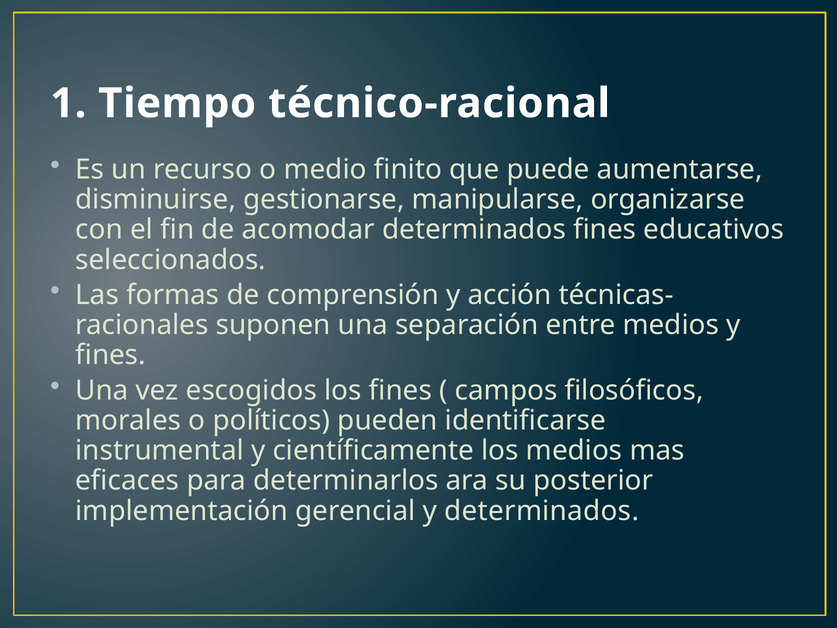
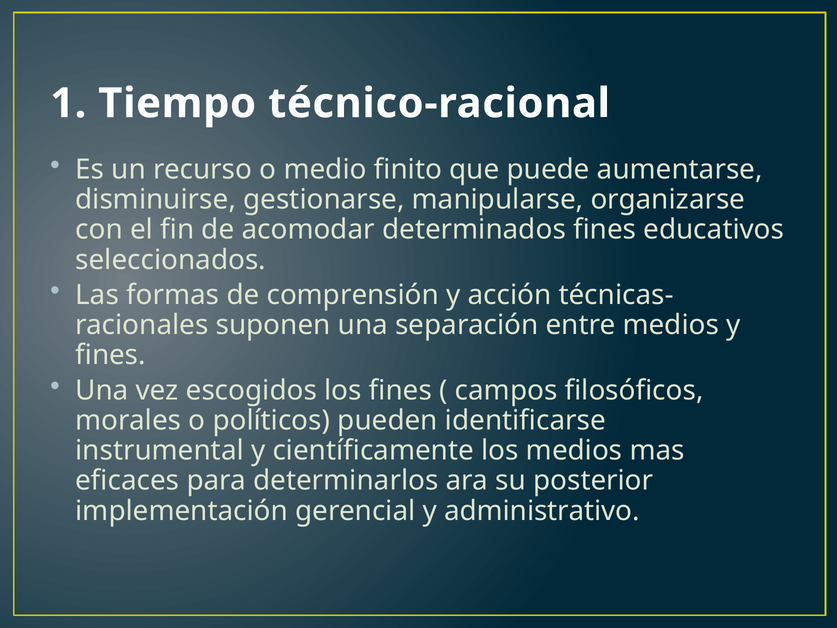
y determinados: determinados -> administrativo (542, 511)
